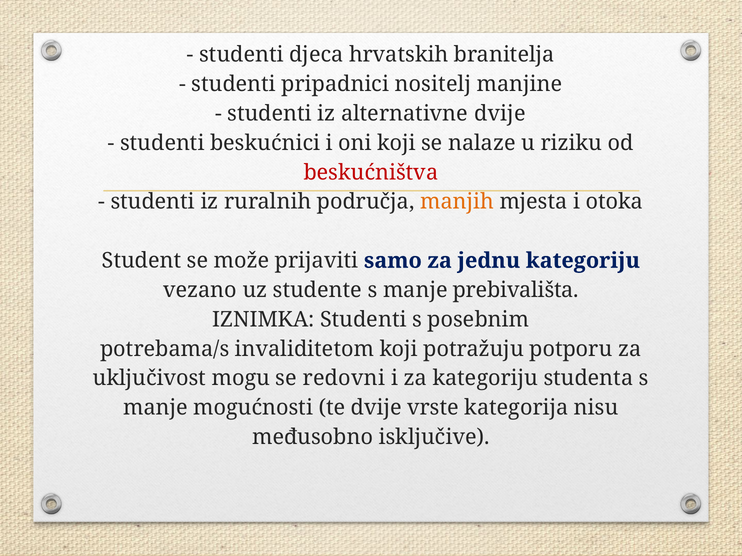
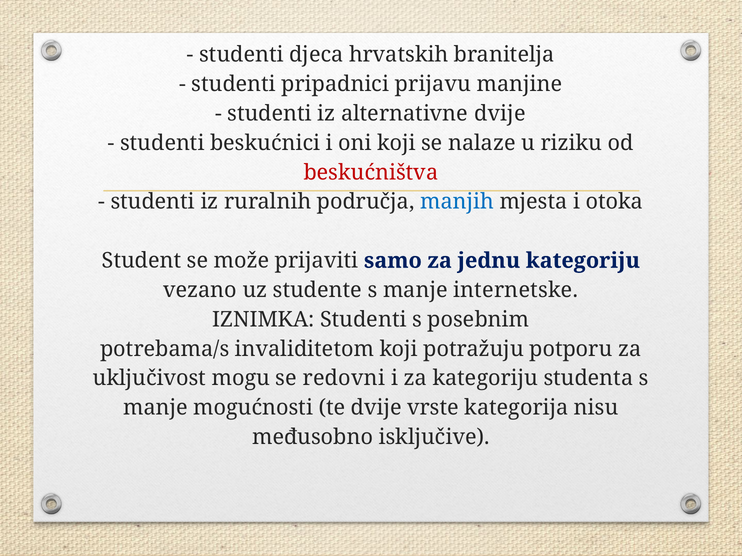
nositelj: nositelj -> prijavu (433, 84)
manjih colour: orange -> blue (457, 202)
prebivališta: prebivališta -> internetske (516, 290)
